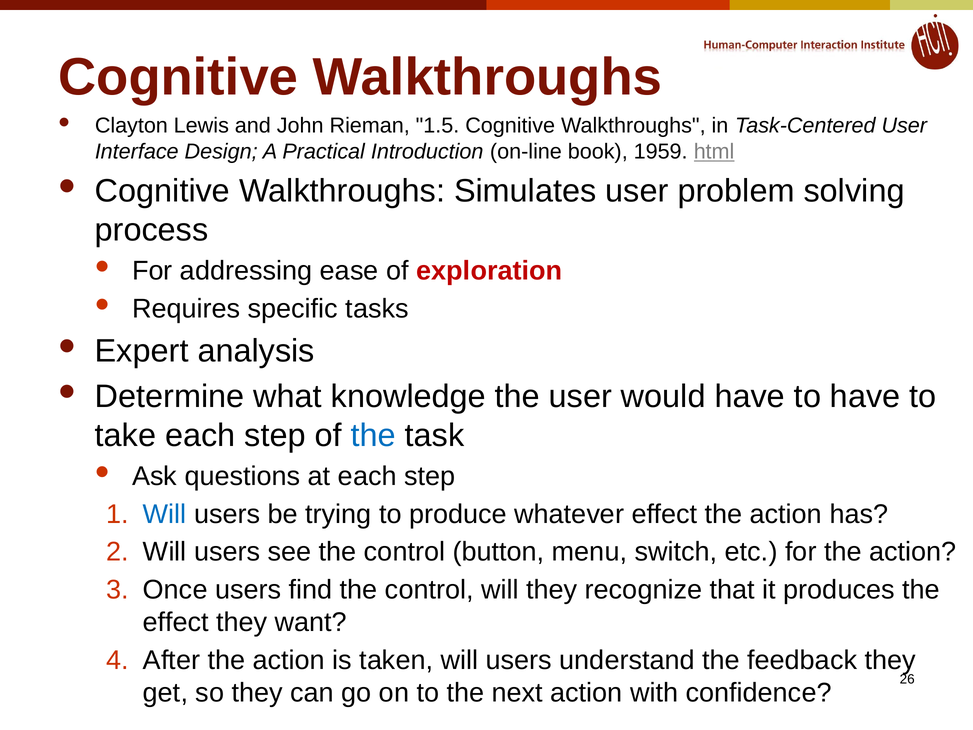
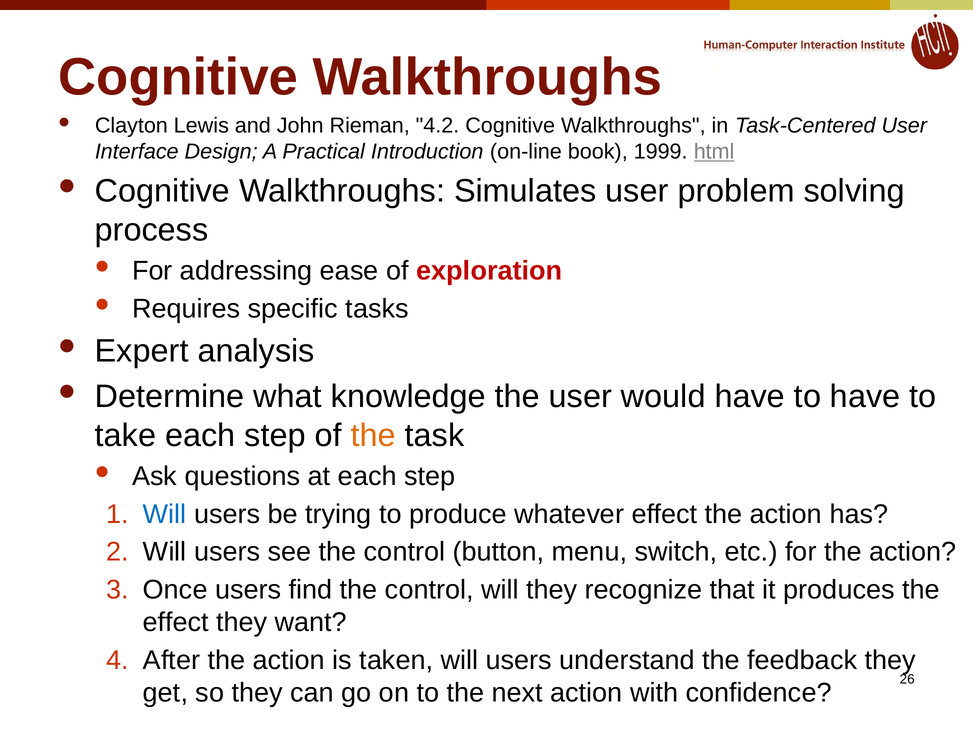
1.5: 1.5 -> 4.2 (438, 125)
1959: 1959 -> 1999 (661, 151)
the colour: blue -> orange (373, 435)
